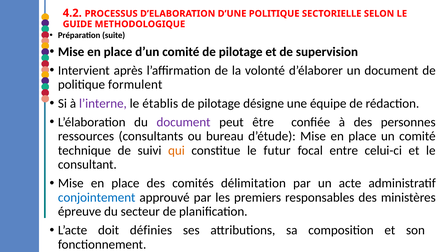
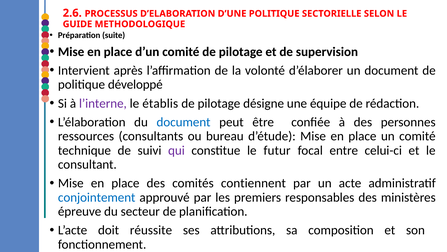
4.2: 4.2 -> 2.6 (72, 13)
formulent: formulent -> développé (135, 84)
document colour: purple -> blue (184, 122)
qui colour: orange -> purple (176, 150)
délimitation: délimitation -> contiennent (253, 183)
définies: définies -> réussite (151, 230)
